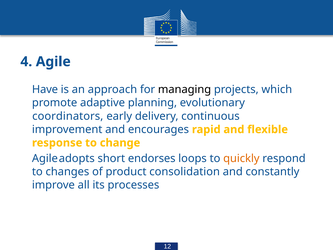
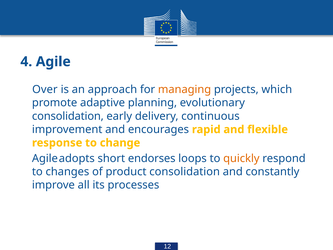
Have: Have -> Over (45, 89)
managing colour: black -> orange (185, 89)
coordinators: coordinators -> consolidation (68, 116)
